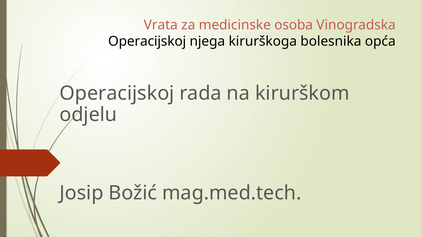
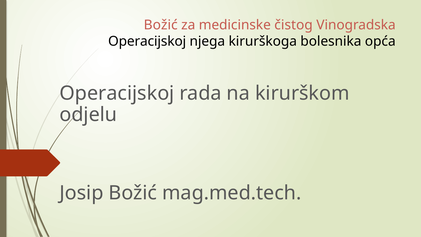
Vrata: Vrata -> Božić (161, 25)
osoba: osoba -> čistog (294, 25)
